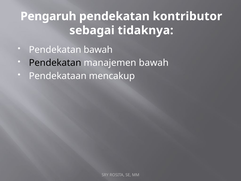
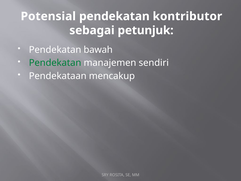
Pengaruh: Pengaruh -> Potensial (48, 16)
tidaknya: tidaknya -> petunjuk (146, 30)
Pendekatan colour: black -> green (55, 63)
manajemen bawah: bawah -> sendiri (154, 63)
